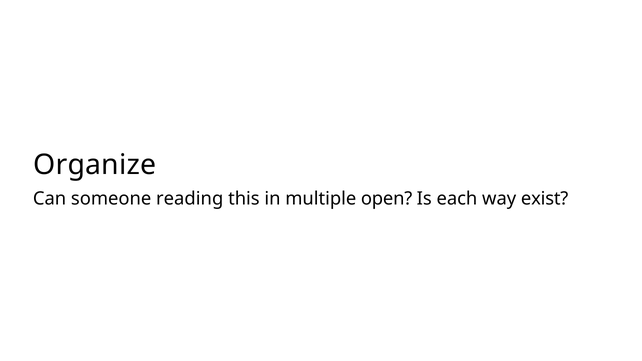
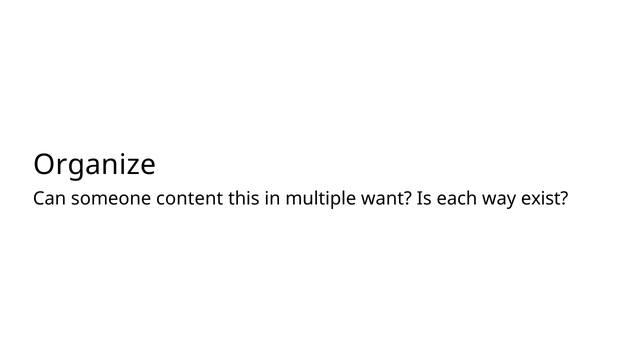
reading: reading -> content (190, 199)
open: open -> want (387, 199)
